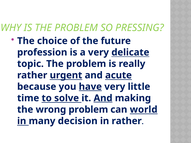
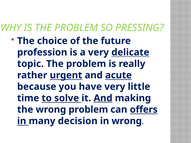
have underline: present -> none (90, 87)
world: world -> offers (144, 110)
in rather: rather -> wrong (127, 121)
